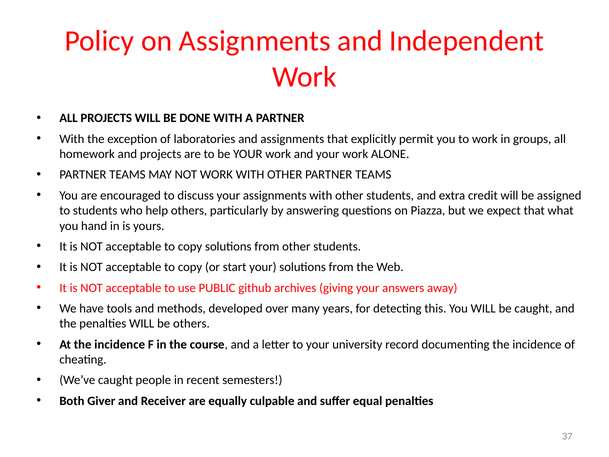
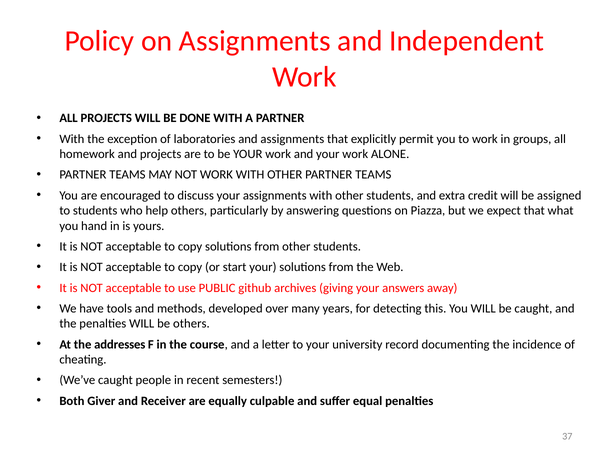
At the incidence: incidence -> addresses (120, 344)
